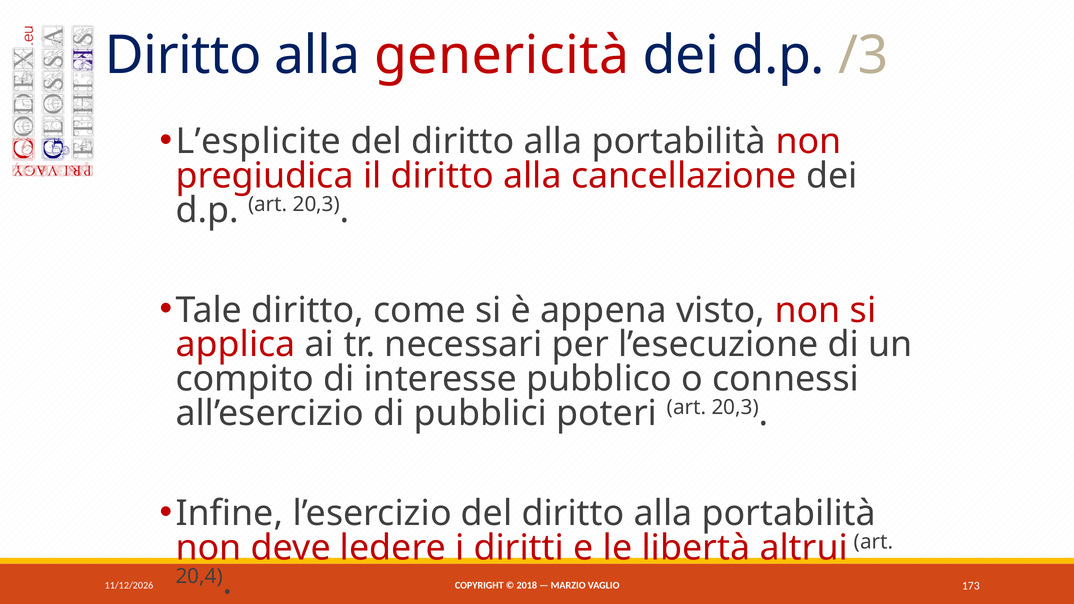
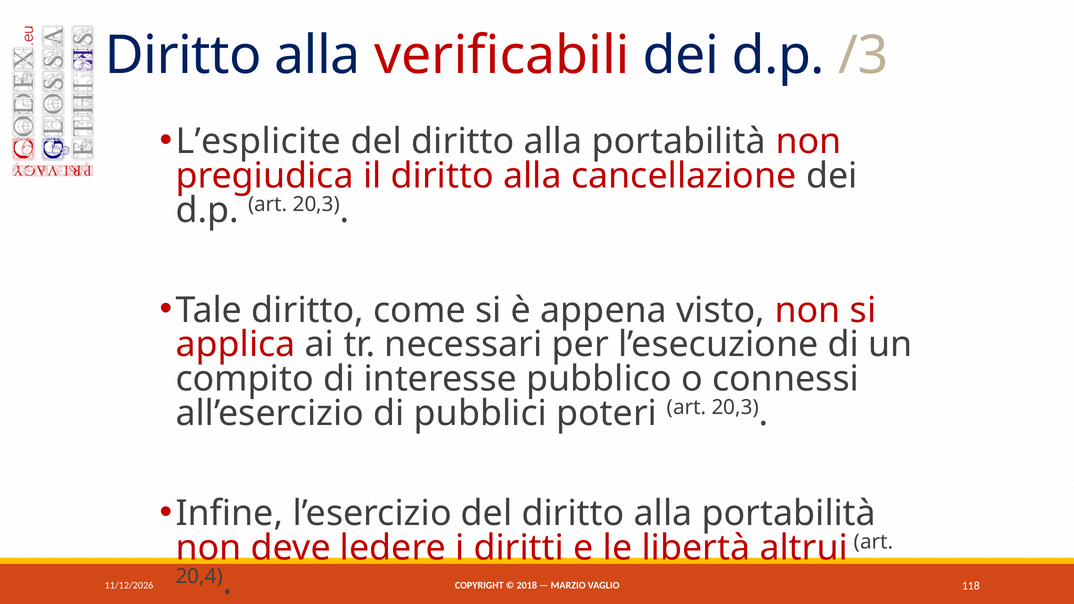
genericità: genericità -> verificabili (502, 55)
173: 173 -> 118 (971, 586)
